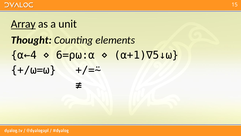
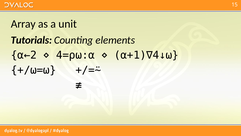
Array underline: present -> none (23, 24)
Thought: Thought -> Tutorials (31, 40)
⍺←4: ⍺←4 -> ⍺←2 (24, 55)
6=⍴⍵:⍺: 6=⍴⍵:⍺ -> 4=⍴⍵:⍺ (75, 55)
⍺+1)∇5↓⍵: ⍺+1)∇5↓⍵ -> ⍺+1)∇4↓⍵ (146, 55)
